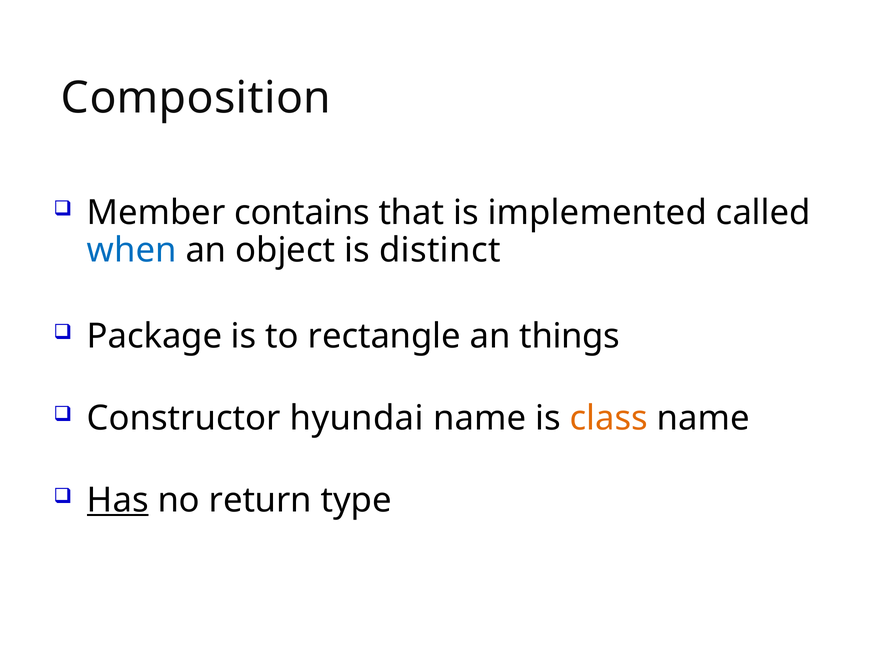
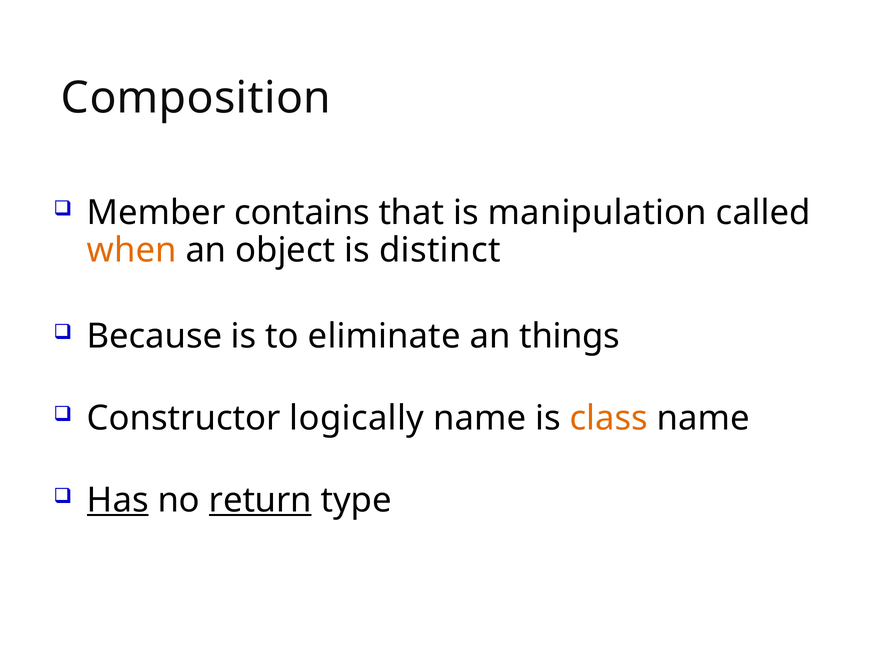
implemented: implemented -> manipulation (597, 213)
when colour: blue -> orange (132, 250)
Package: Package -> Because (155, 336)
rectangle: rectangle -> eliminate (384, 336)
hyundai: hyundai -> logically (357, 418)
return underline: none -> present (260, 500)
